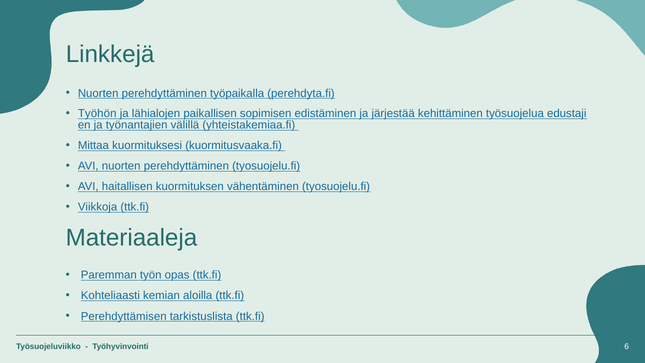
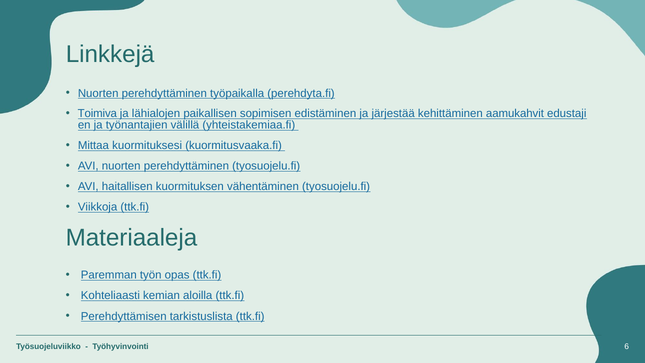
Työhön: Työhön -> Toimiva (97, 114)
työsuojelua: työsuojelua -> aamukahvit (515, 114)
